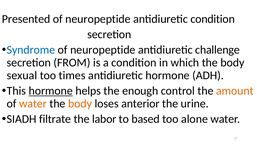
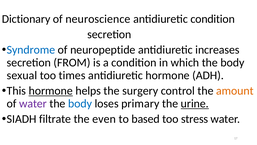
Presented: Presented -> Dictionary (26, 19)
neuropeptide: neuropeptide -> neuroscience (98, 19)
challenge: challenge -> increases (217, 50)
enough: enough -> surgery (140, 91)
water colour: orange -> purple (33, 103)
body colour: orange -> blue (80, 103)
anterior: anterior -> primary (140, 103)
urine underline: none -> present (195, 103)
labor: labor -> even (104, 119)
alone: alone -> stress (195, 119)
